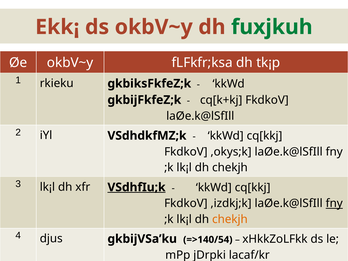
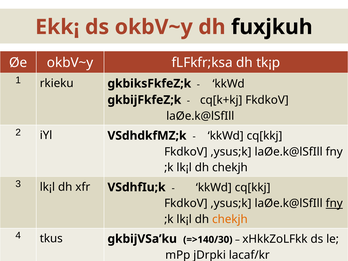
fuxjkuh colour: green -> black (272, 27)
,okys;k: ,okys;k -> ,ysus;k (231, 152)
VSdhfIu;k underline: present -> none (136, 187)
,izdkj;k: ,izdkj;k -> ,ysus;k (231, 203)
djus: djus -> tkus (51, 239)
=>140/54: =>140/54 -> =>140/30 (208, 240)
